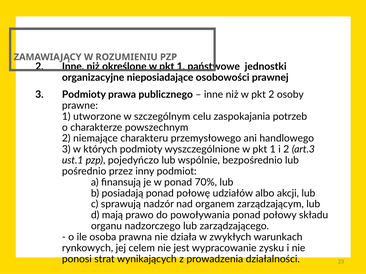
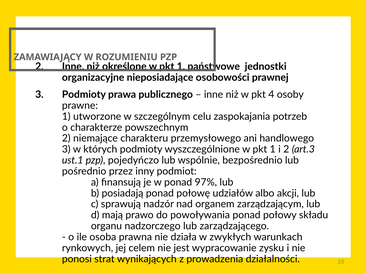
pkt 2: 2 -> 4 (271, 95)
70%: 70% -> 97% (206, 183)
